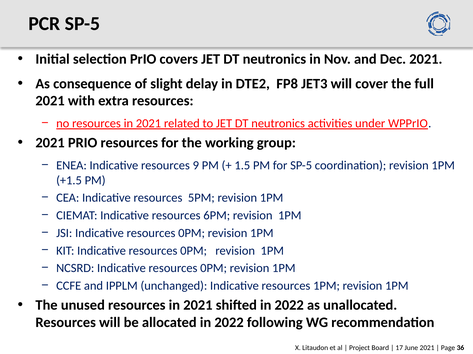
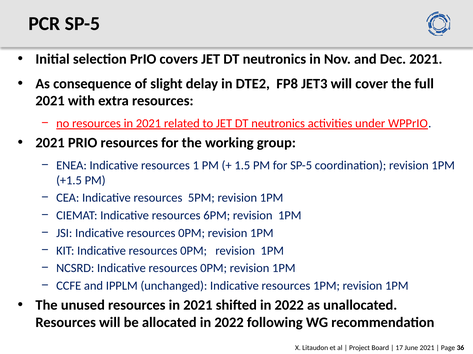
9: 9 -> 1 (196, 166)
